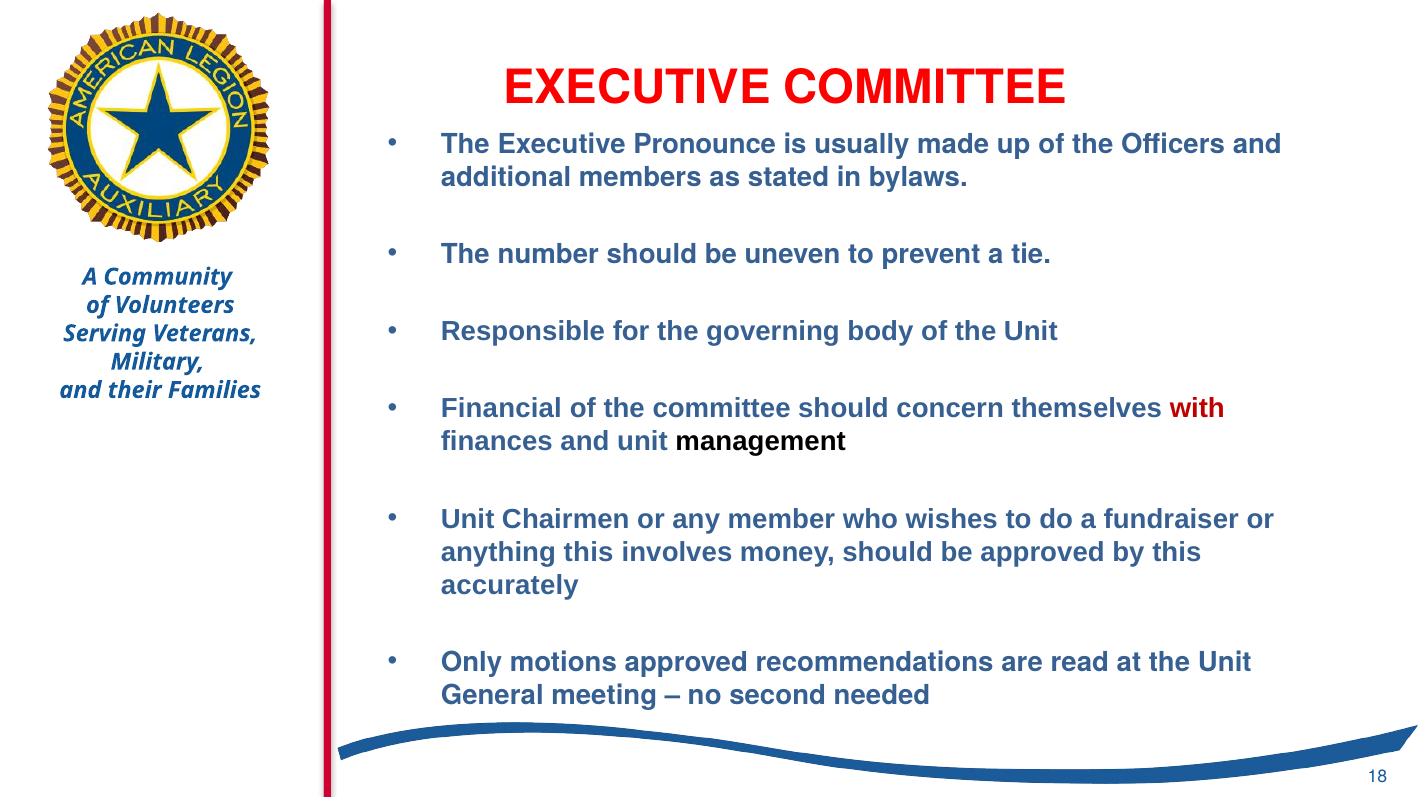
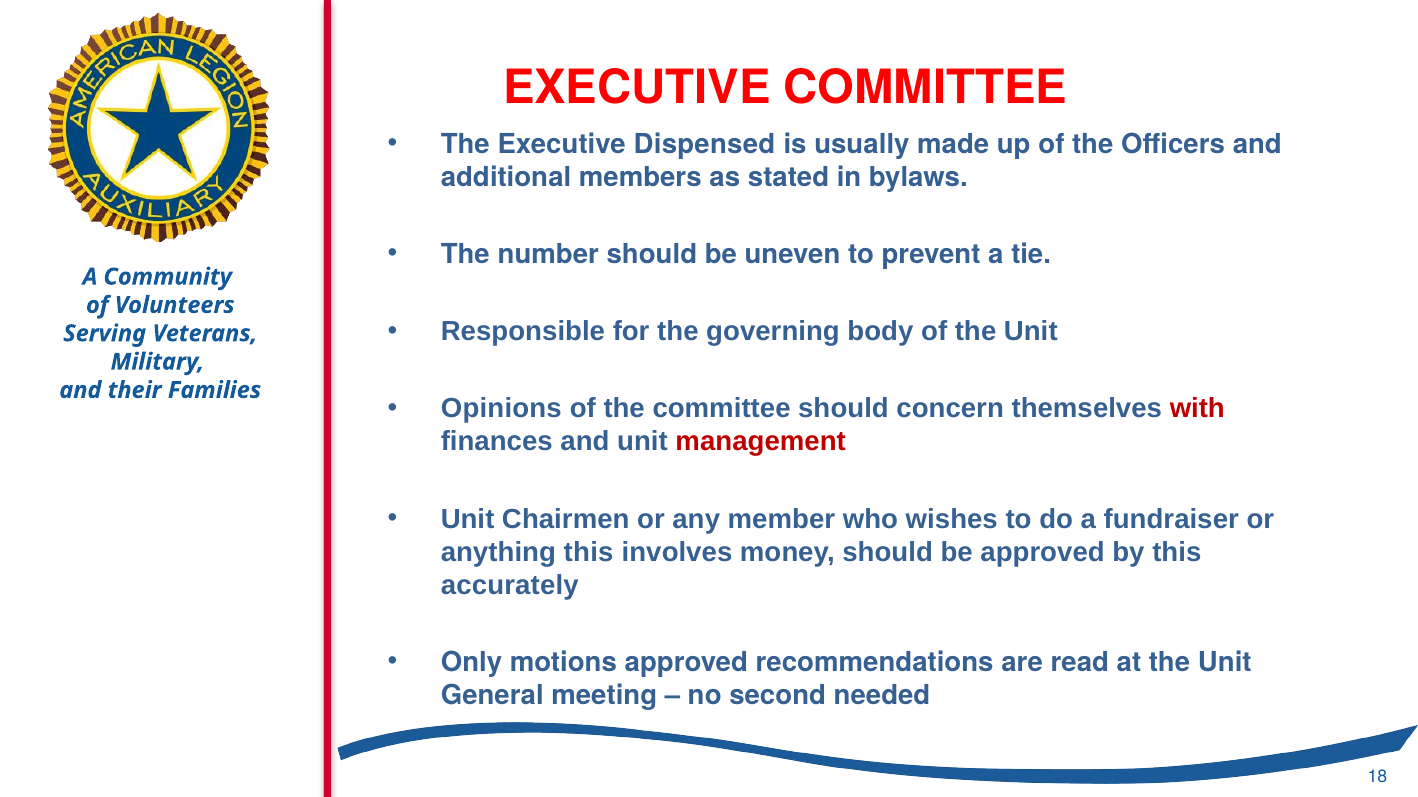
Pronounce: Pronounce -> Dispensed (704, 144)
Financial: Financial -> Opinions (501, 409)
management colour: black -> red (761, 442)
